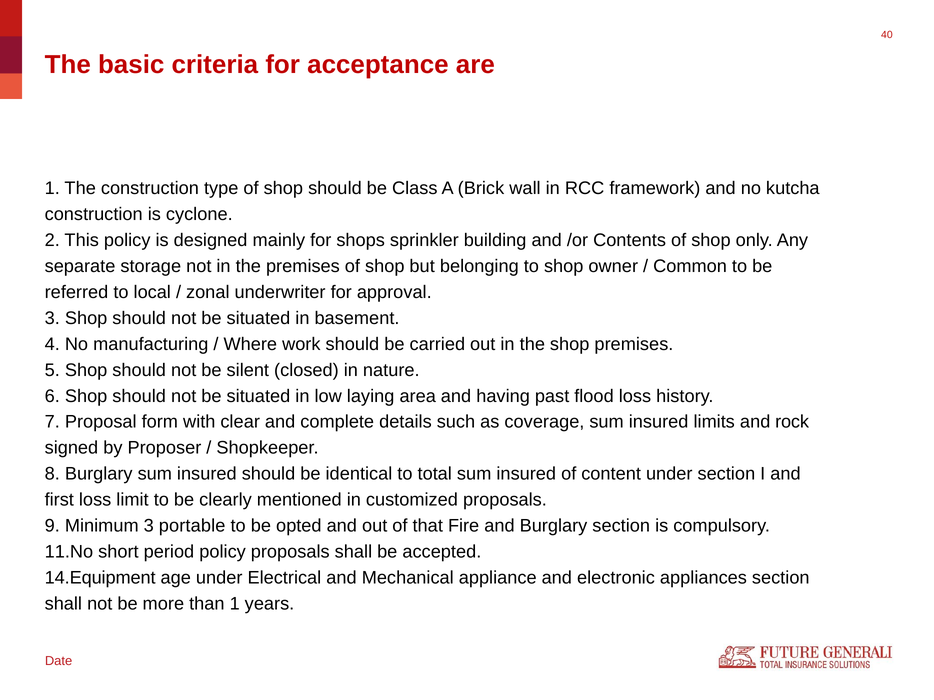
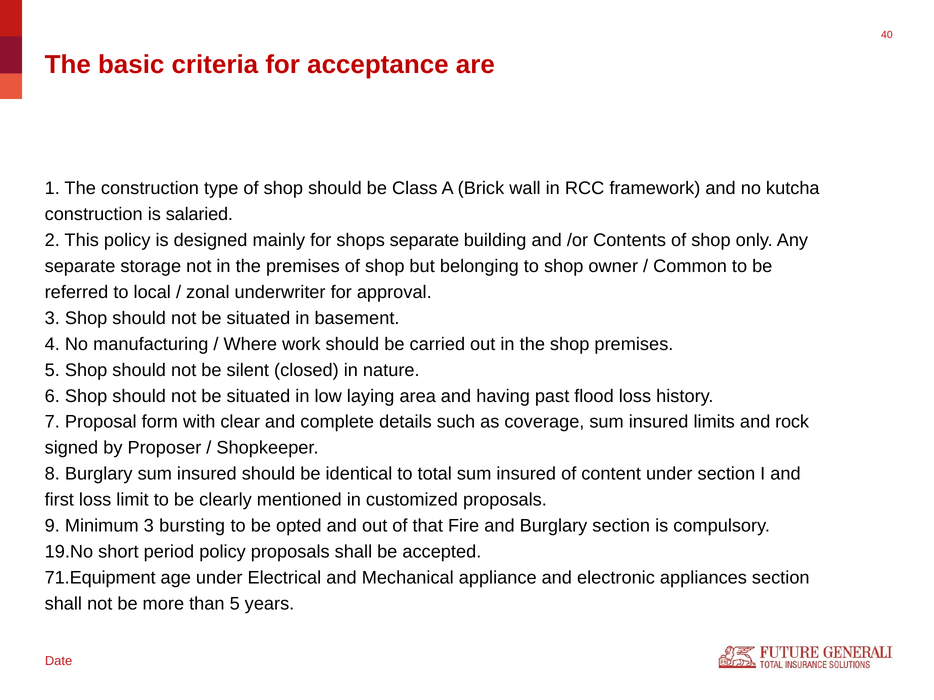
cyclone: cyclone -> salaried (199, 215)
shops sprinkler: sprinkler -> separate (424, 241)
portable: portable -> bursting (192, 526)
11.No: 11.No -> 19.No (69, 552)
14.Equipment: 14.Equipment -> 71.Equipment (100, 578)
than 1: 1 -> 5 (235, 604)
